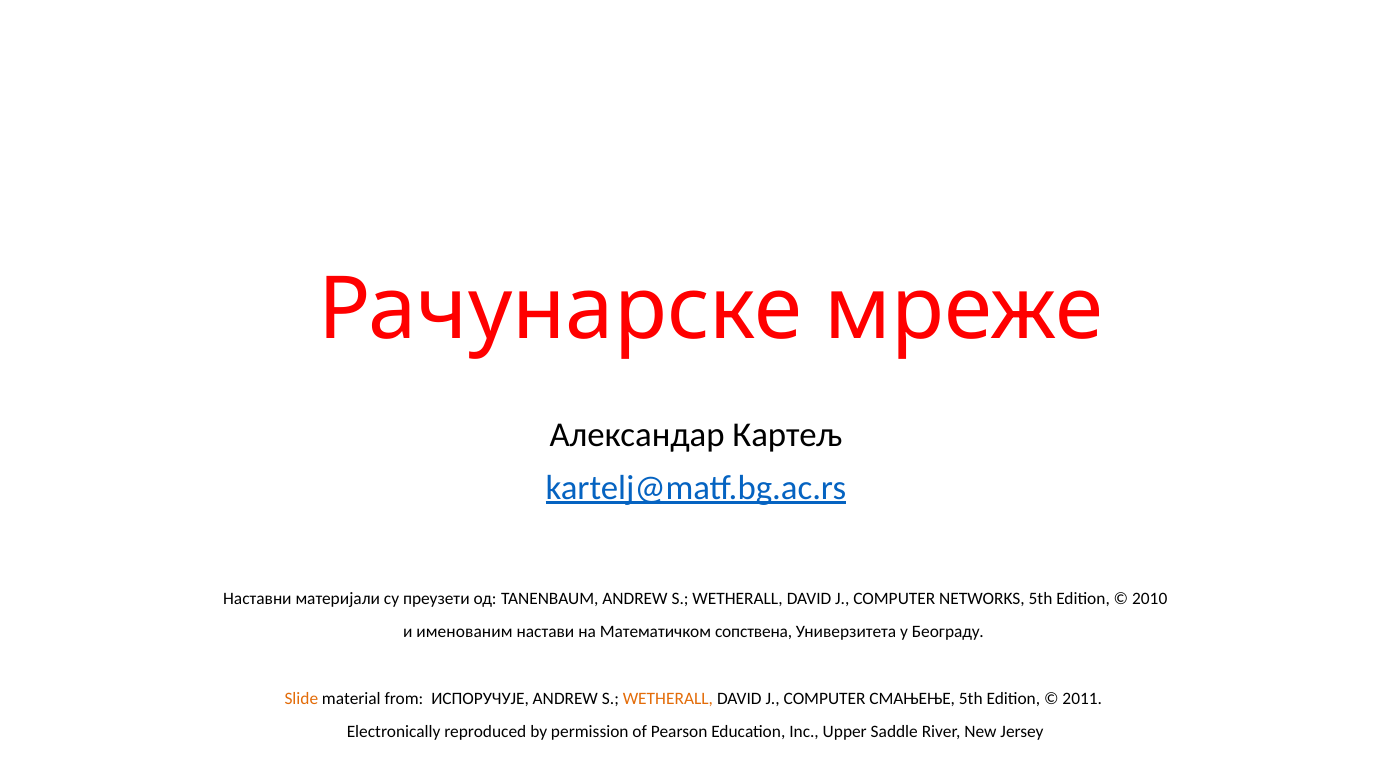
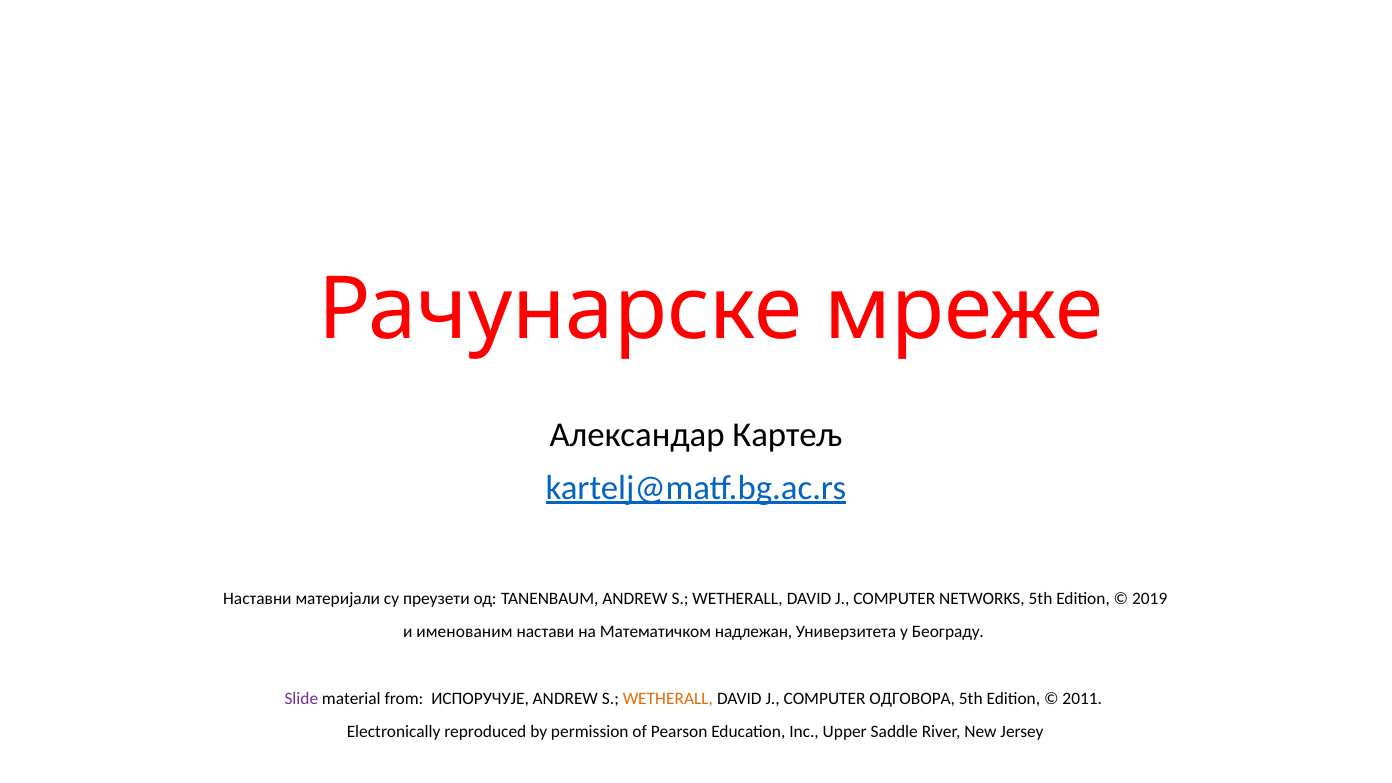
2010: 2010 -> 2019 (1150, 599)
сопствена: сопствена -> надлежан (754, 632)
Slide colour: orange -> purple (301, 698)
СМАЊЕЊЕ: СМАЊЕЊЕ -> ОДГОВОРА (912, 698)
